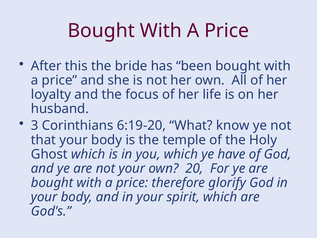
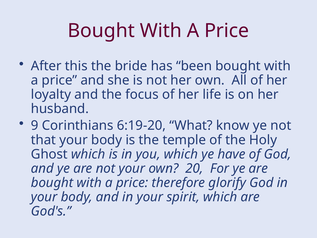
3: 3 -> 9 (35, 126)
